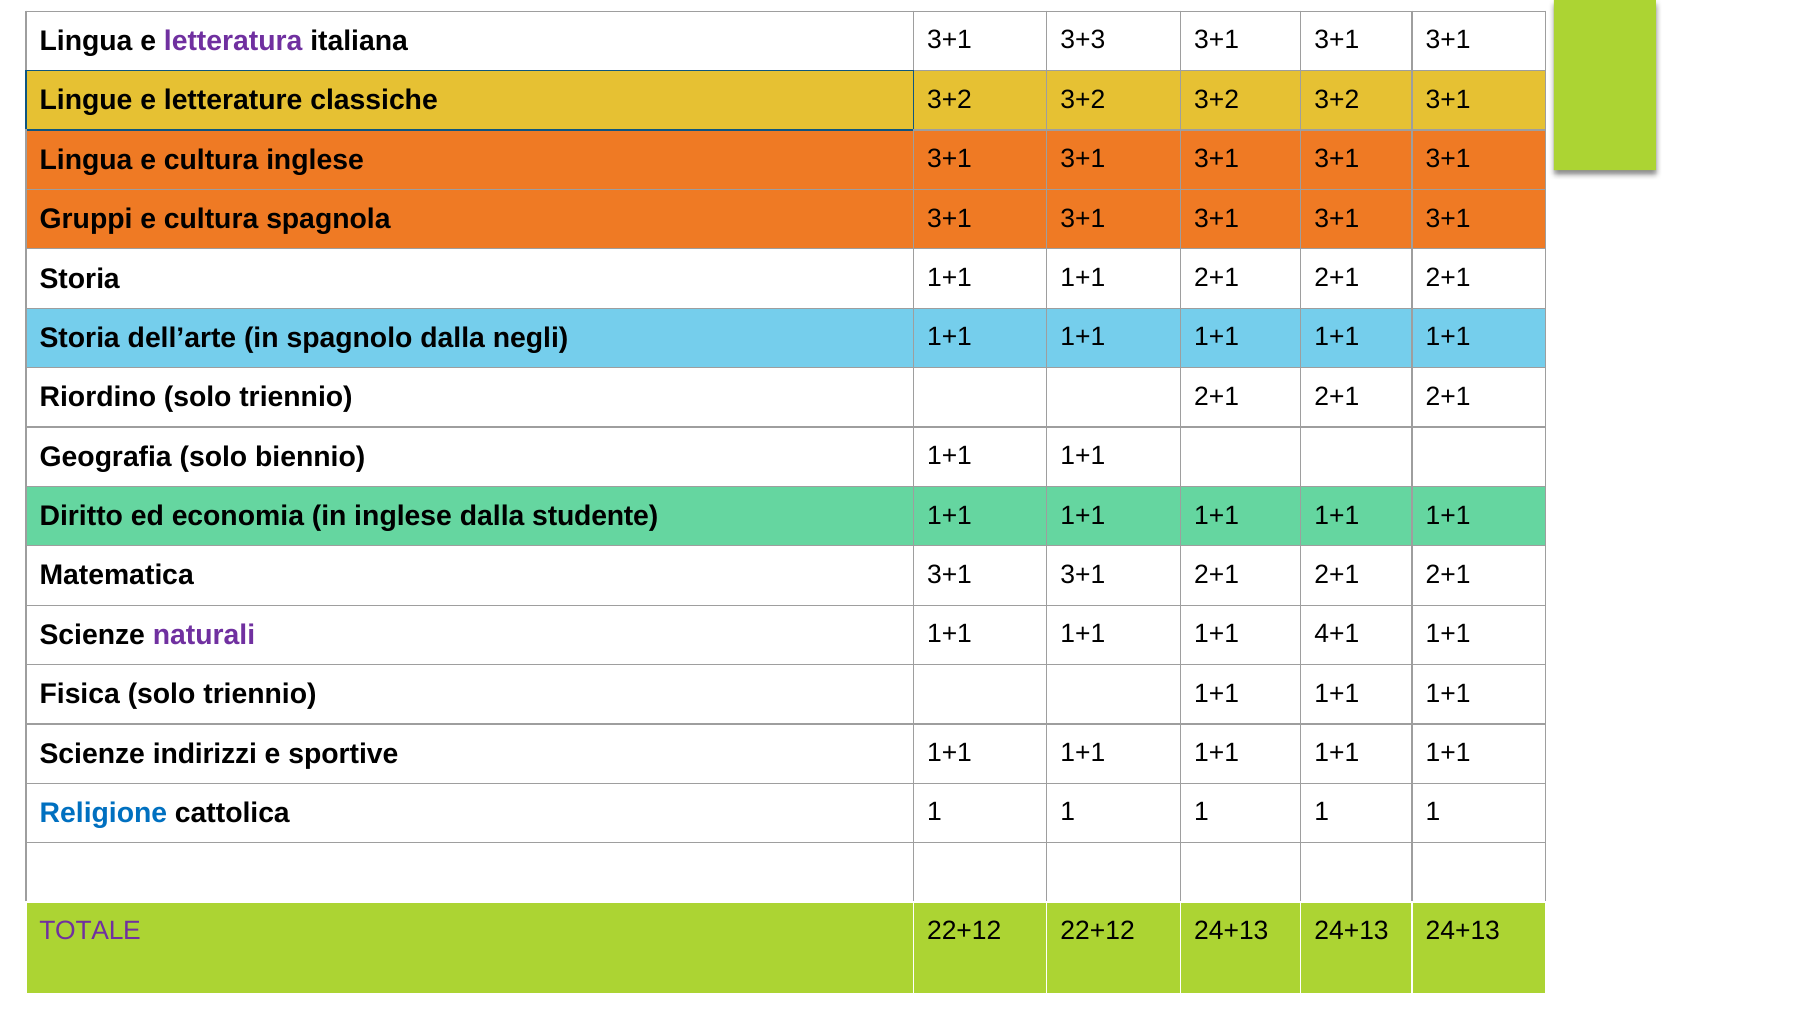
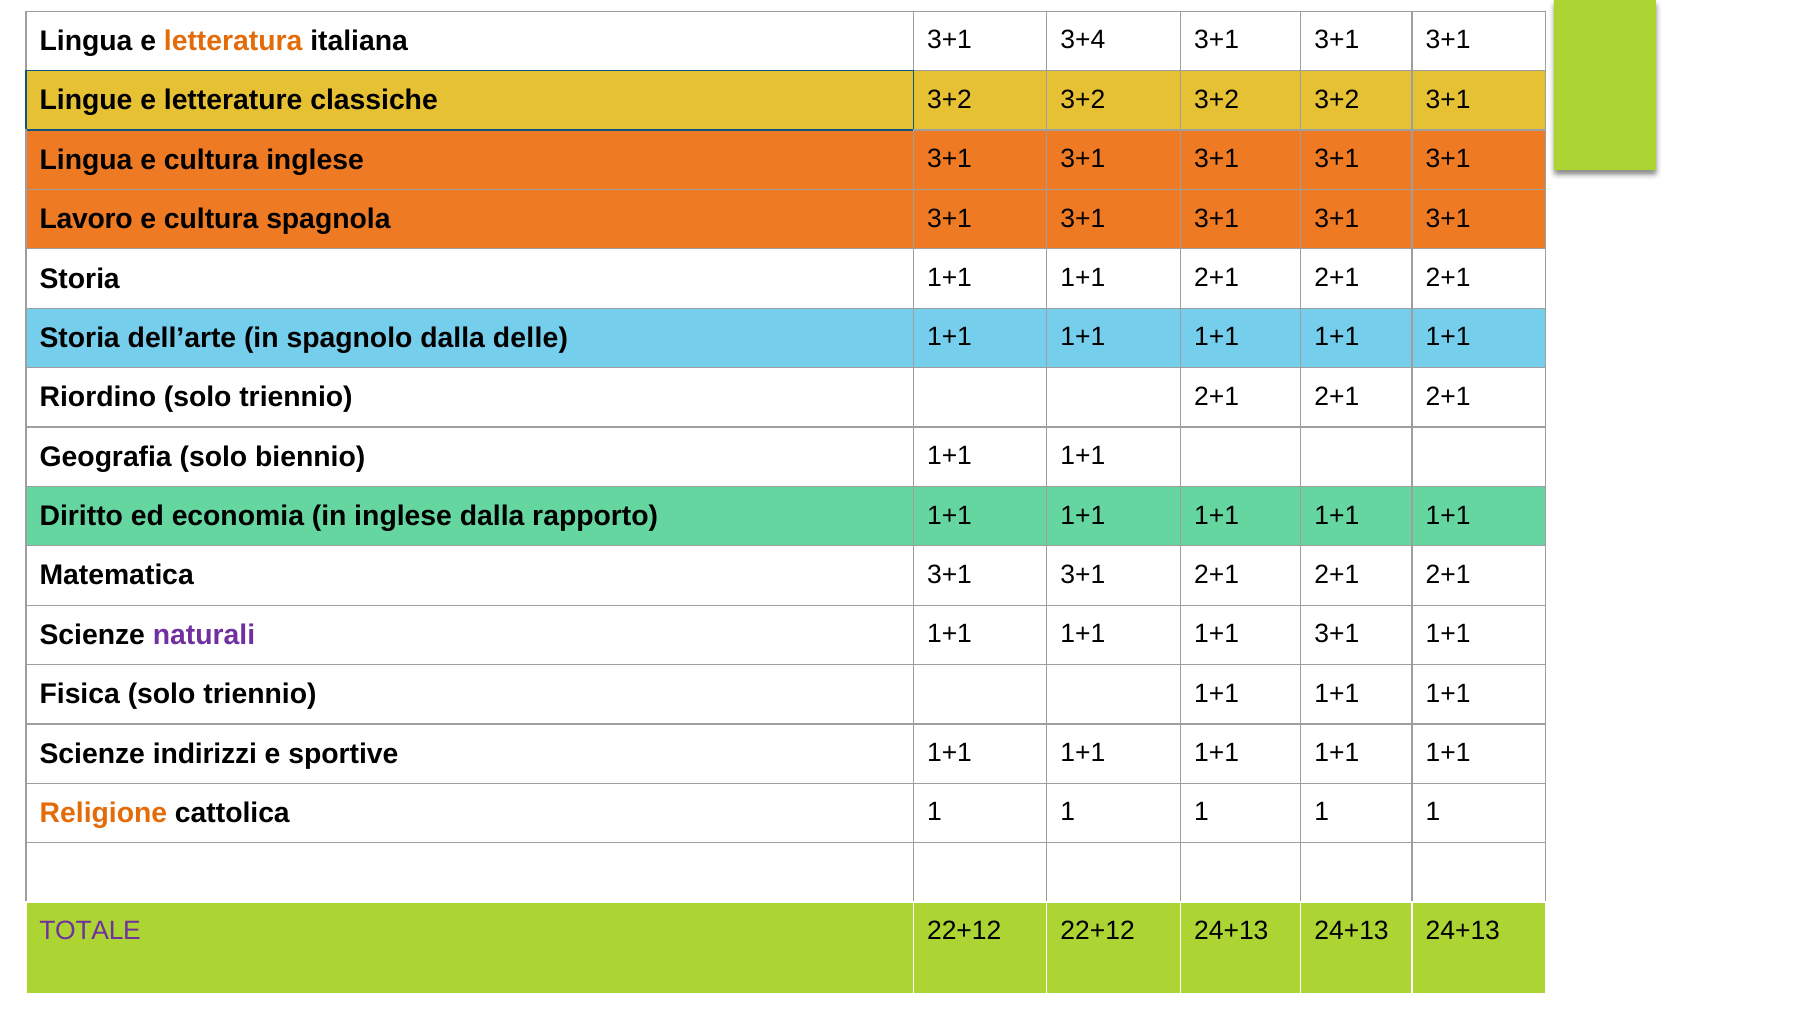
letteratura colour: purple -> orange (233, 41)
3+3: 3+3 -> 3+4 (1083, 40)
Gruppi: Gruppi -> Lavoro (86, 219)
negli: negli -> delle (530, 338)
studente: studente -> rapporto (595, 516)
1+1 4+1: 4+1 -> 3+1 (1337, 634)
Religione colour: blue -> orange (103, 813)
